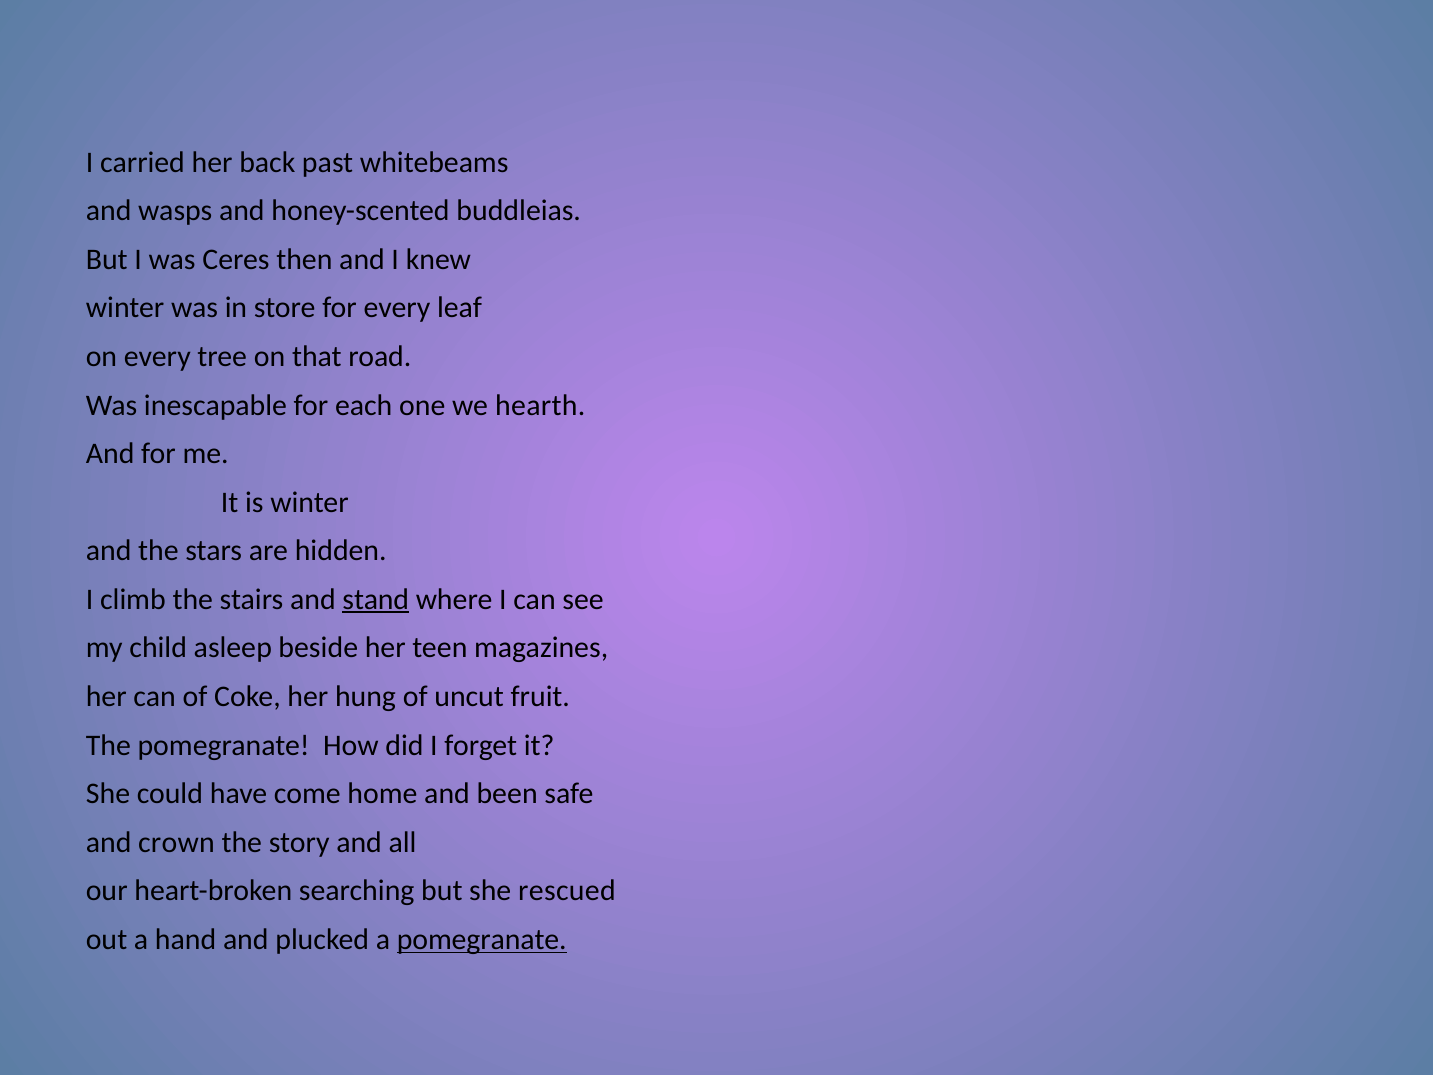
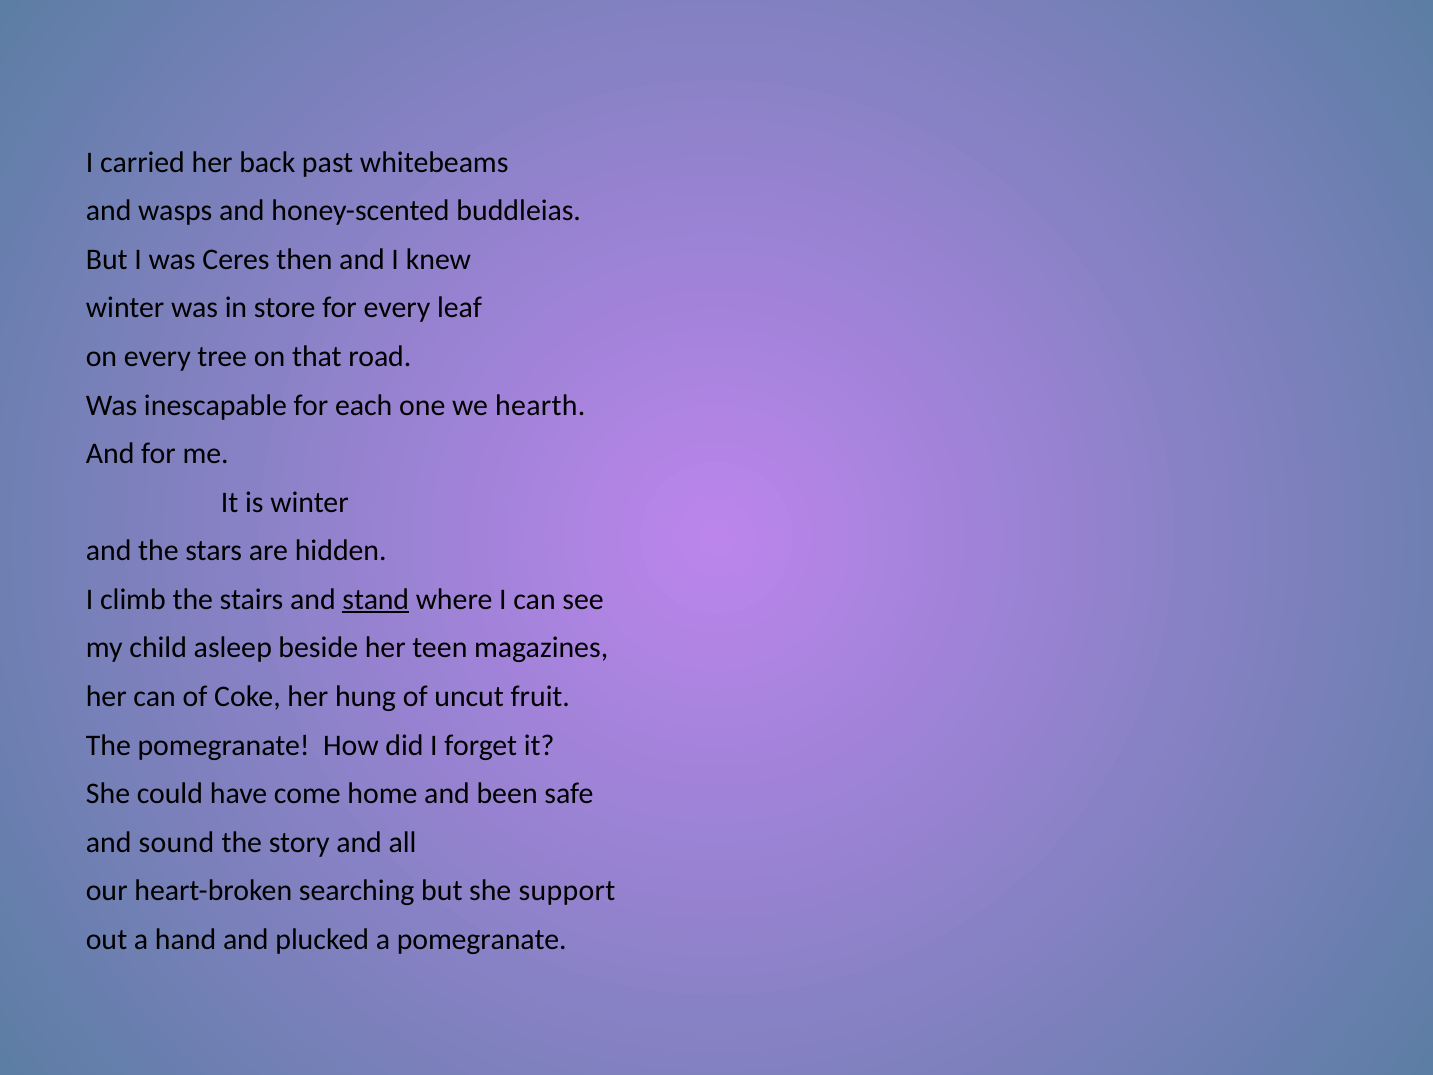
crown: crown -> sound (176, 842)
rescued: rescued -> support (567, 891)
pomegranate underline: present -> none (482, 939)
